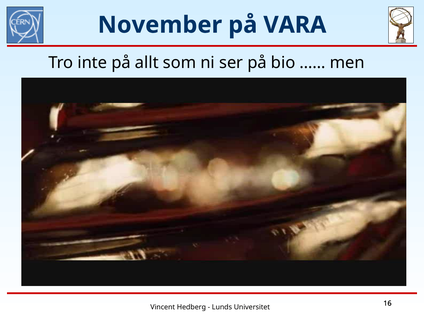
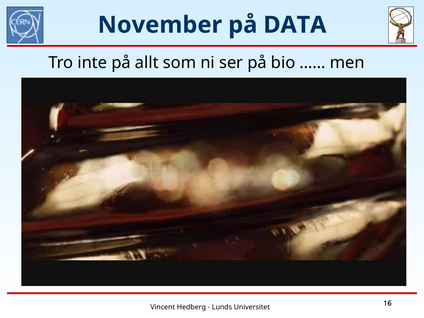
VARA: VARA -> DATA (295, 25)
